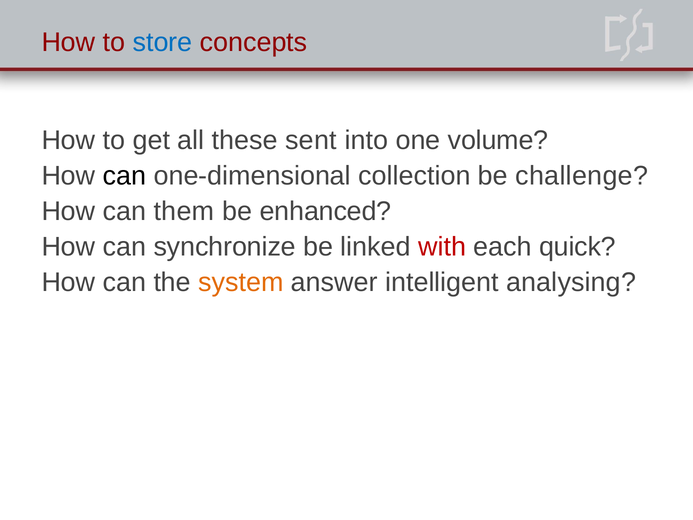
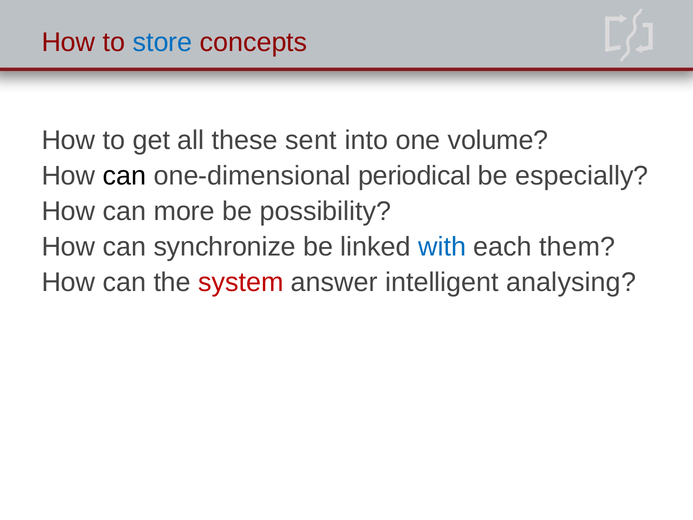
collection: collection -> periodical (415, 176)
challenge: challenge -> especially (582, 176)
them: them -> more (184, 211)
enhanced: enhanced -> possibility (325, 211)
with colour: red -> blue (442, 247)
quick: quick -> them (577, 247)
system colour: orange -> red (241, 282)
